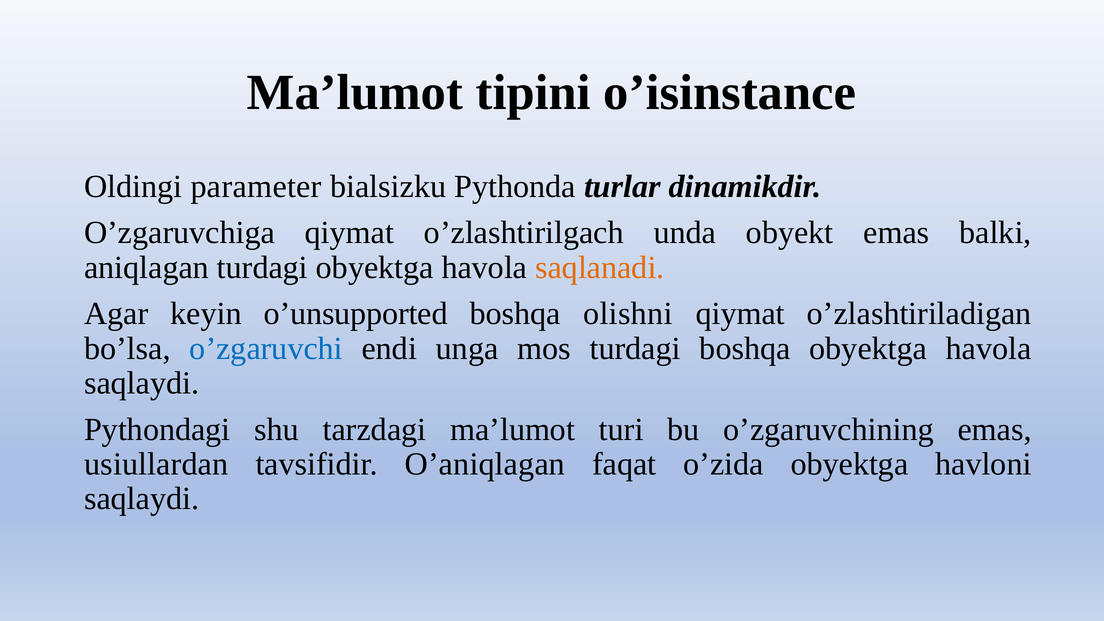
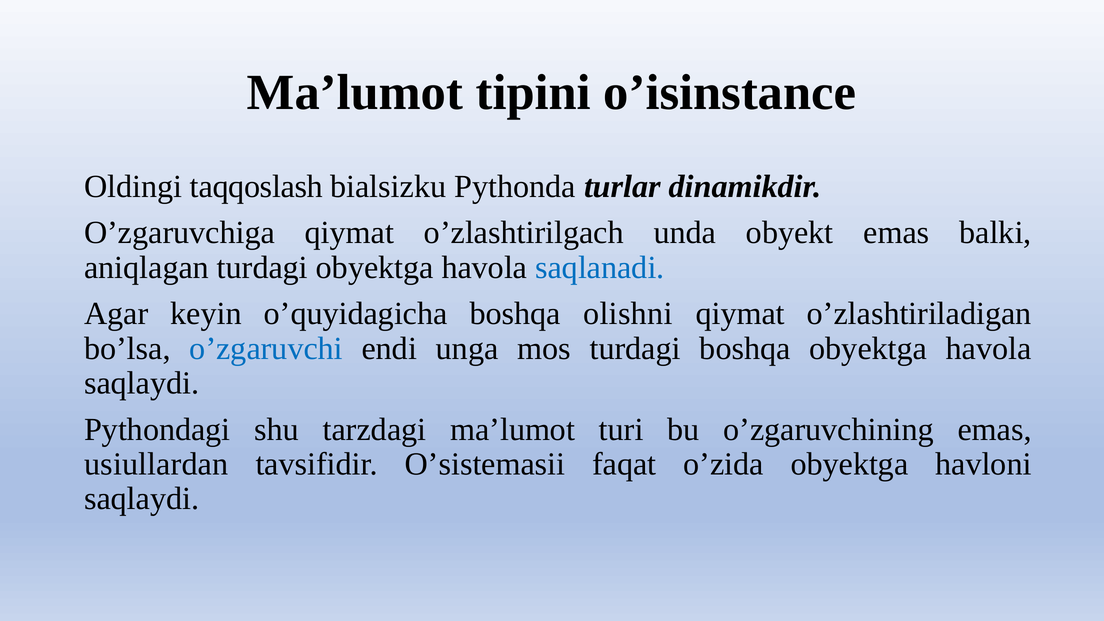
parameter: parameter -> taqqoslash (256, 187)
saqlanadi colour: orange -> blue (600, 268)
o’unsupported: o’unsupported -> o’quyidagicha (356, 314)
O’aniqlagan: O’aniqlagan -> O’sistemasii (485, 464)
